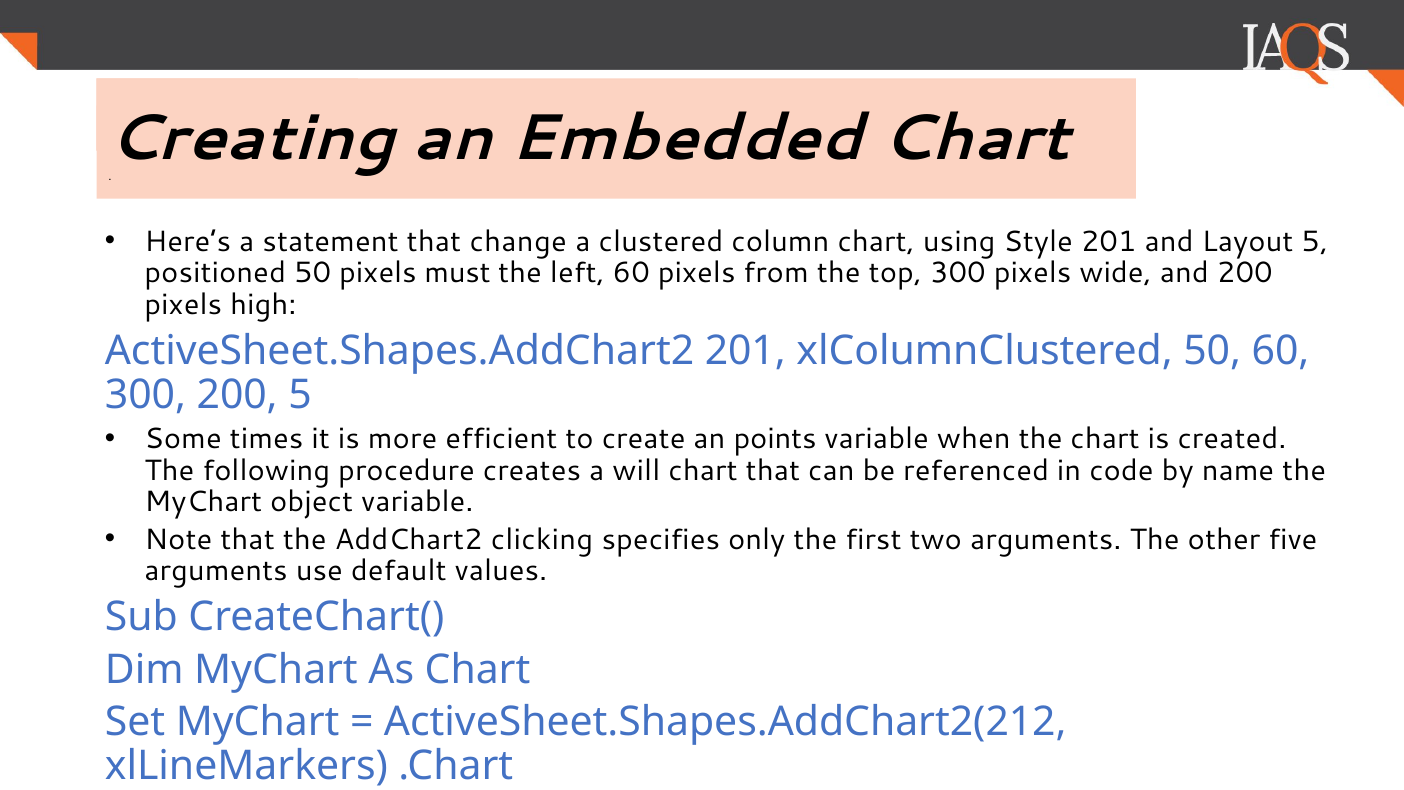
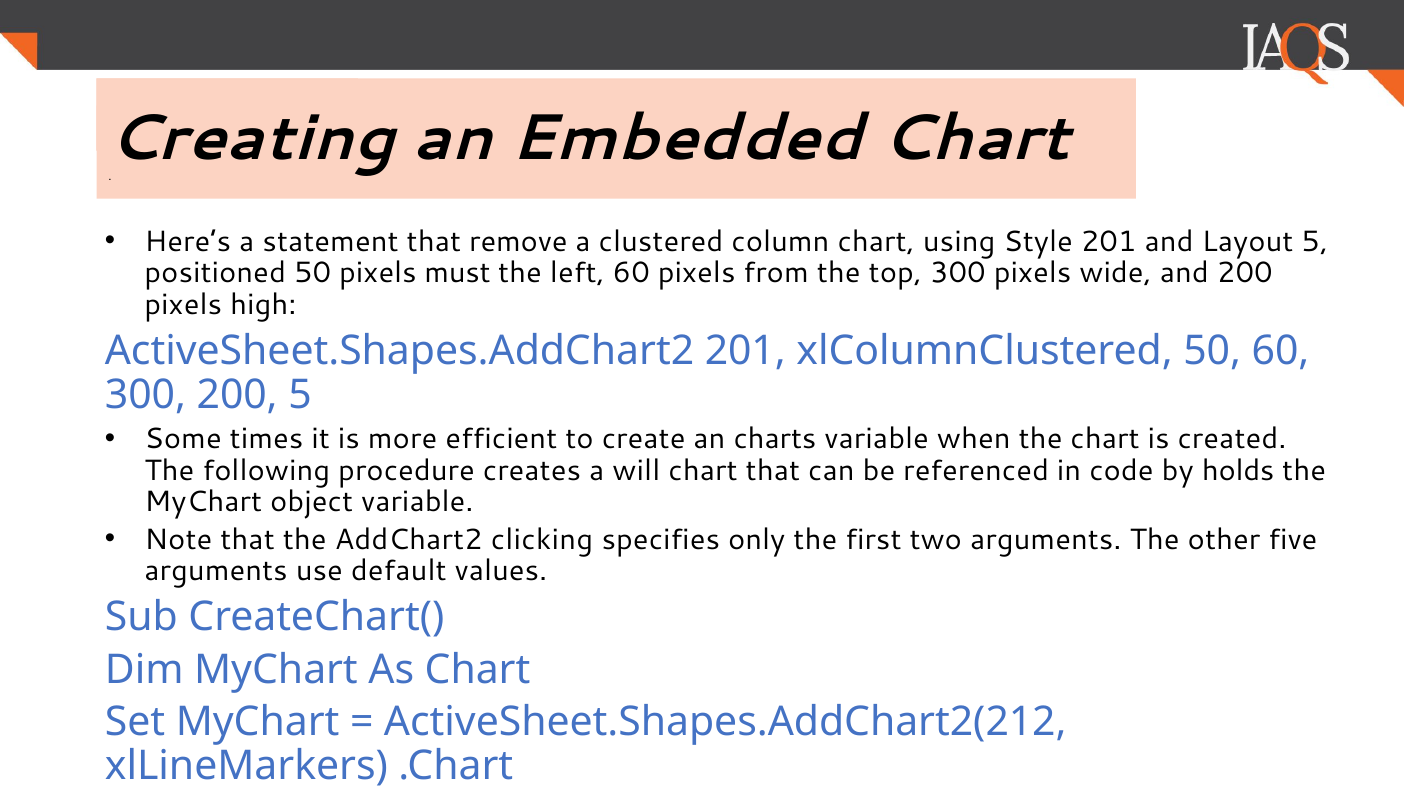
change: change -> remove (518, 241)
points: points -> charts (775, 439)
name: name -> holds (1238, 470)
